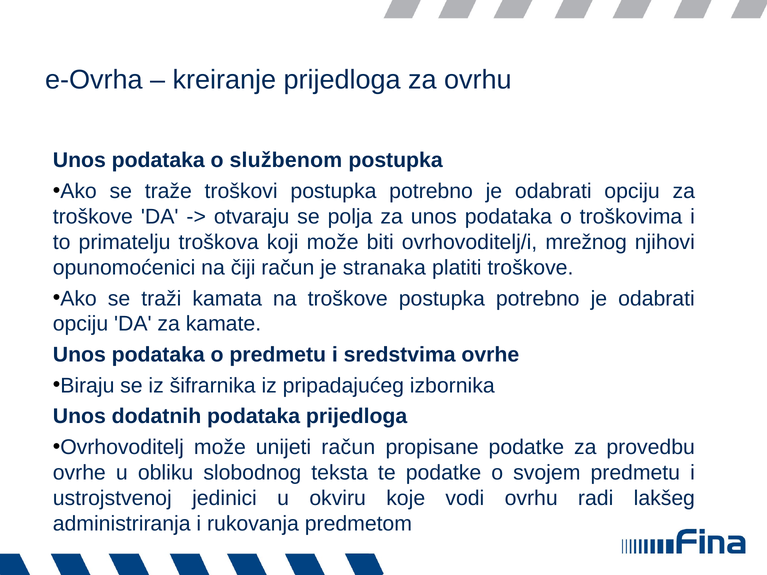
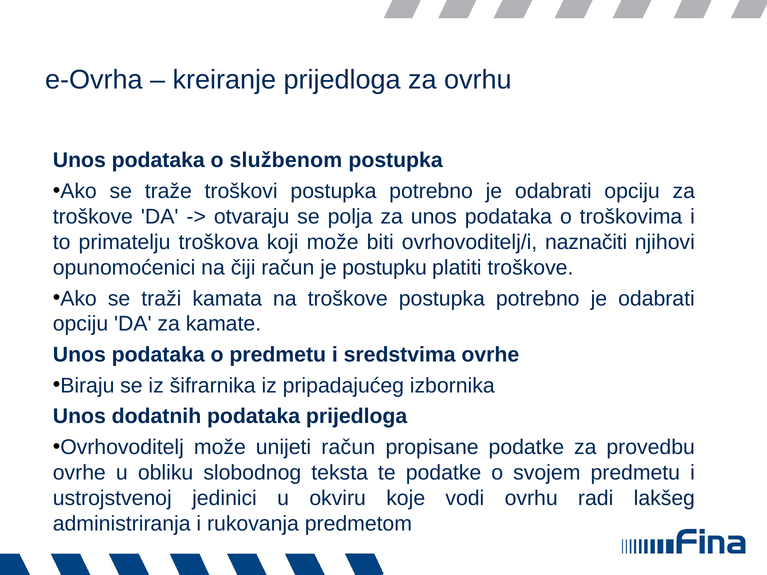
mrežnog: mrežnog -> naznačiti (586, 242)
stranaka: stranaka -> postupku (385, 268)
